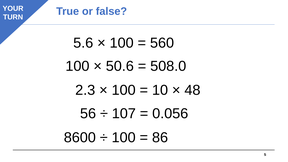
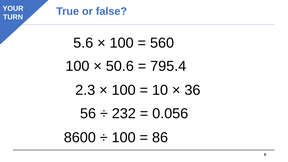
508.0: 508.0 -> 795.4 (168, 66)
48: 48 -> 36 (193, 90)
107: 107 -> 232 (124, 114)
